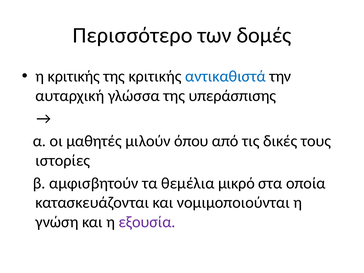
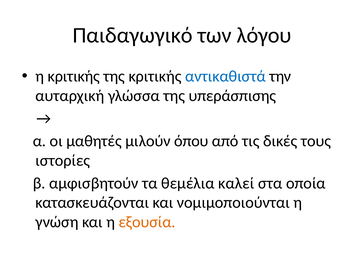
Περισσότερο: Περισσότερο -> Παιδαγωγικό (133, 35)
δομές: δομές -> λόγου (264, 35)
μικρό: μικρό -> καλεί (236, 183)
εξουσία colour: purple -> orange (147, 222)
